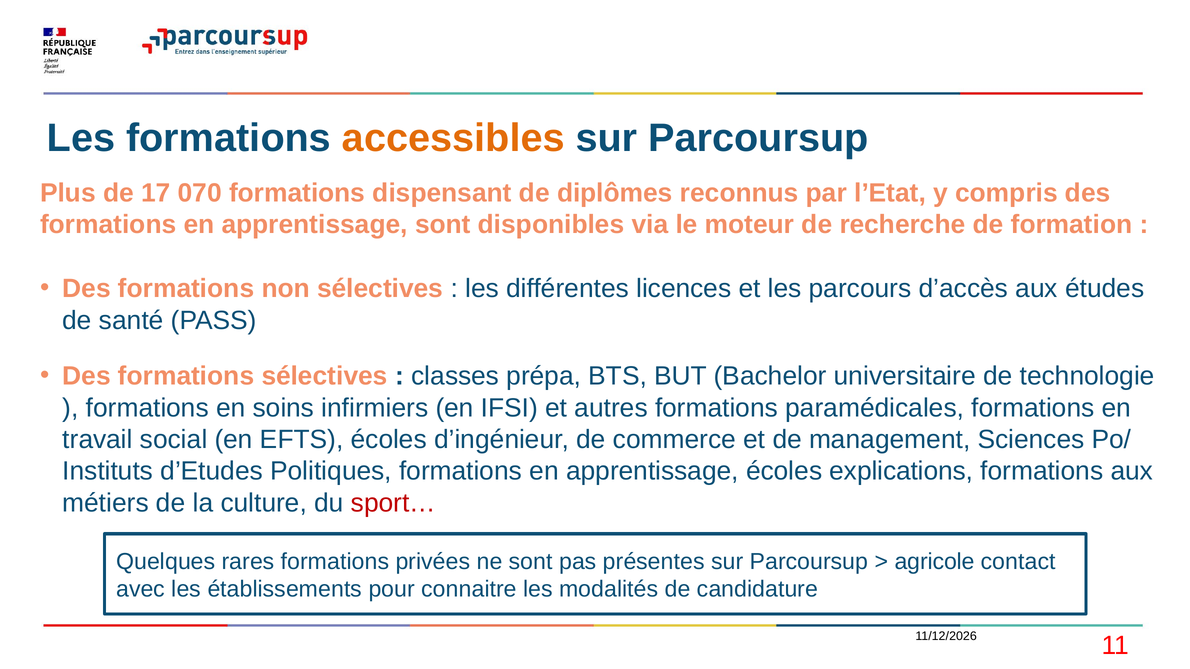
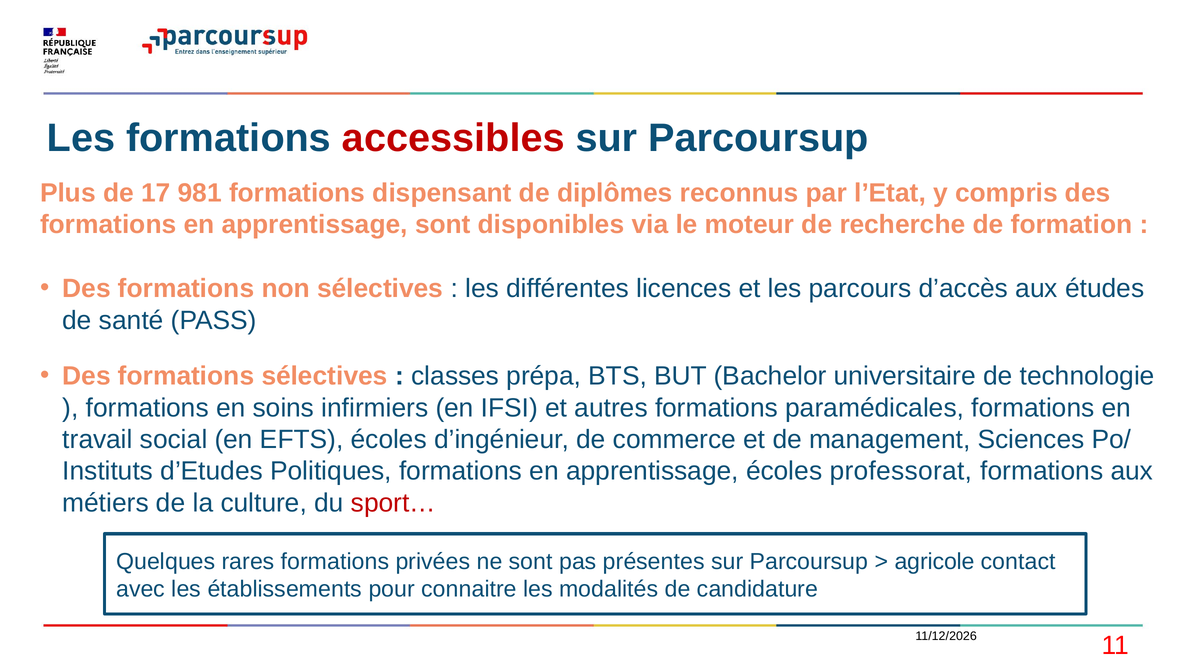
accessibles colour: orange -> red (453, 138)
070: 070 -> 981 (200, 193)
explications: explications -> professorat (901, 471)
